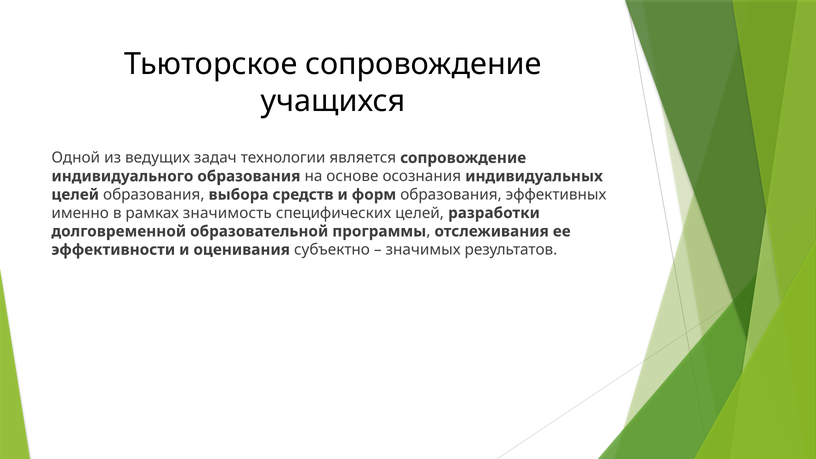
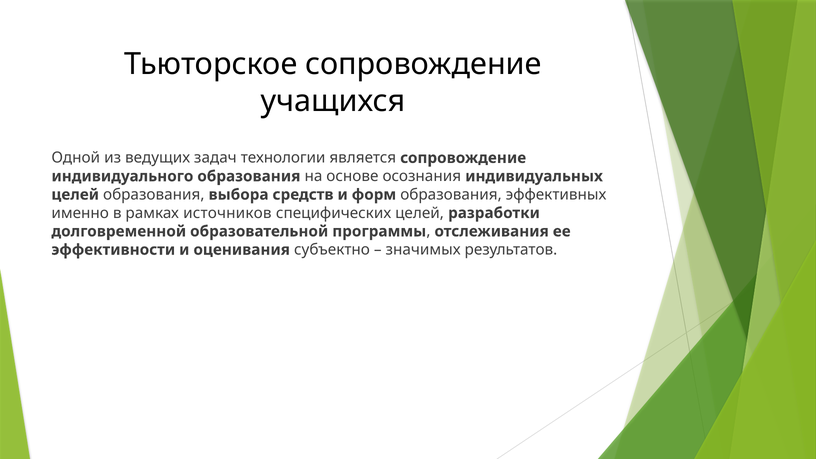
значимость: значимость -> источников (227, 213)
